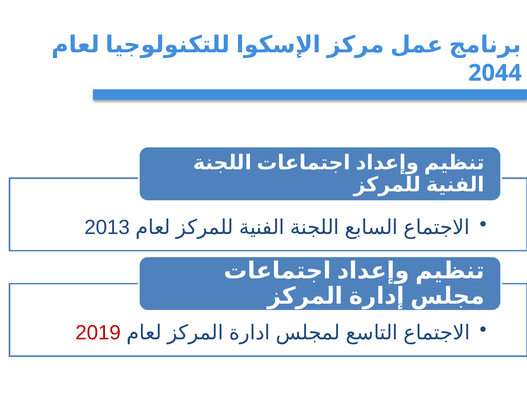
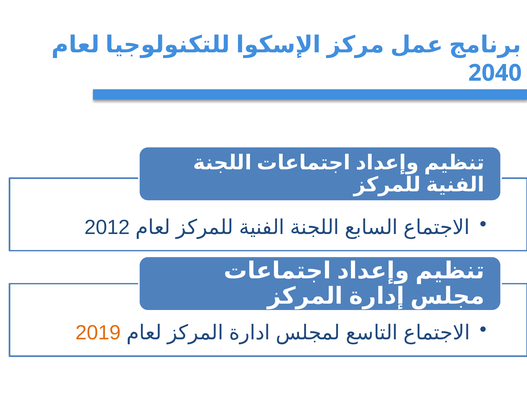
2044: 2044 -> 2040 (495, 73)
2013: 2013 -> 2012 (107, 228)
2019 colour: red -> orange (98, 333)
